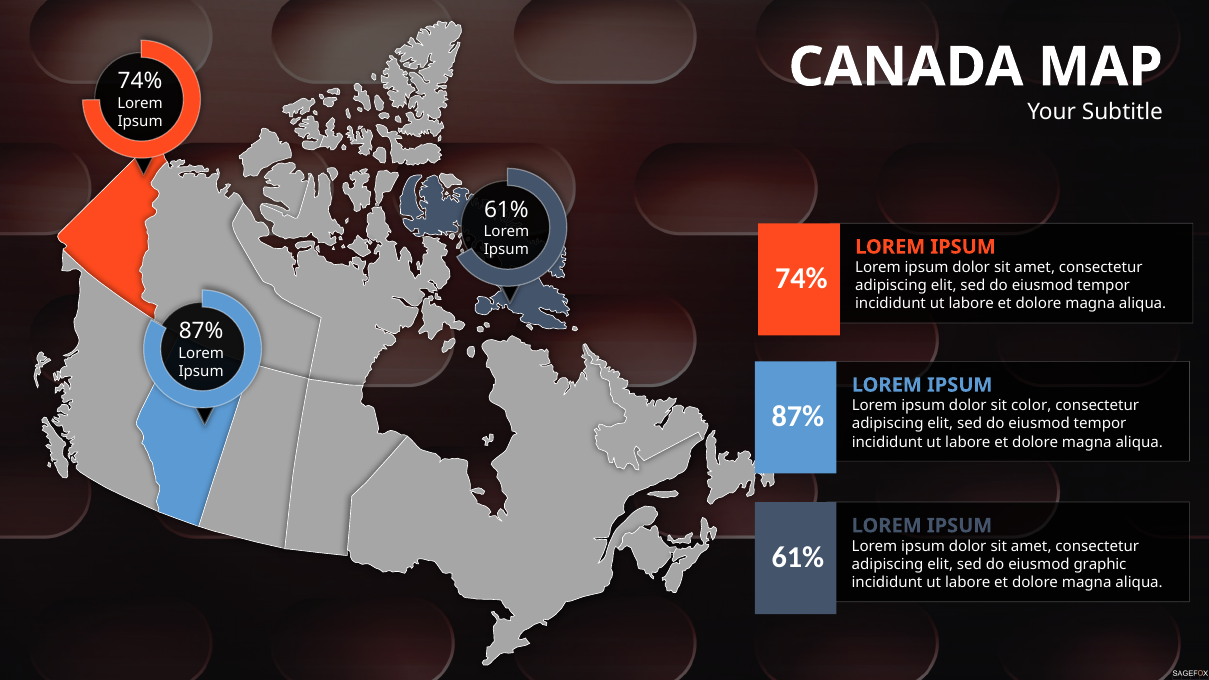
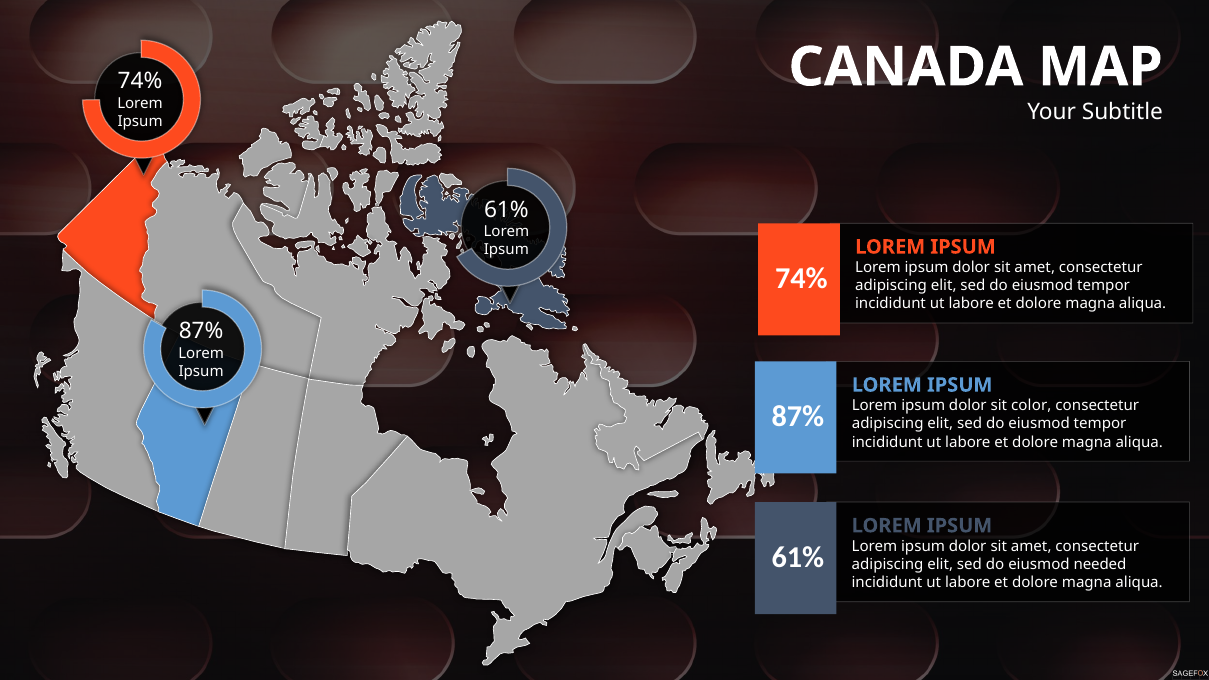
graphic: graphic -> needed (1100, 565)
